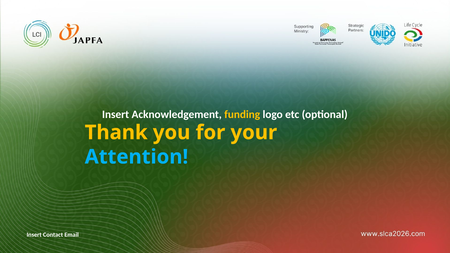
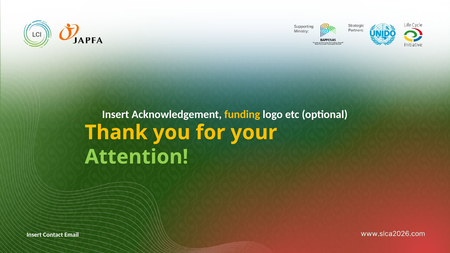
Attention colour: light blue -> light green (136, 157)
